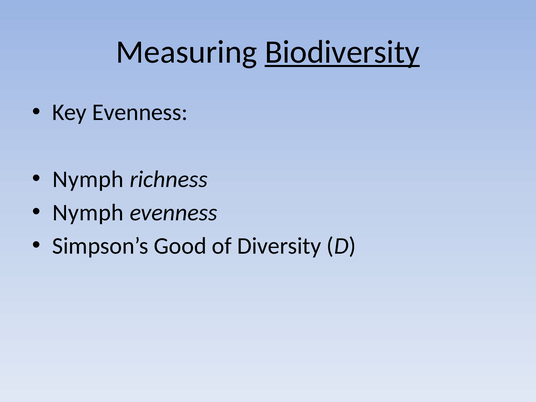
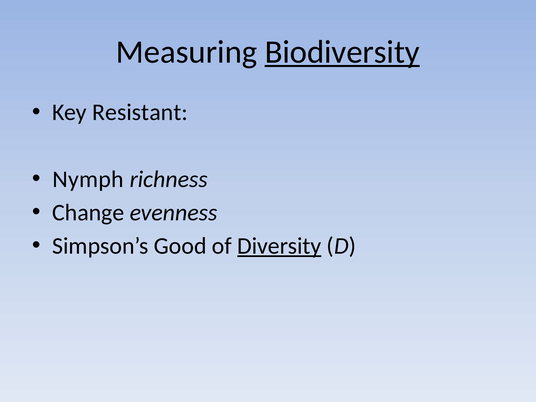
Key Evenness: Evenness -> Resistant (140, 112)
Nymph: Nymph -> Change (88, 213)
Diversity underline: none -> present (279, 246)
